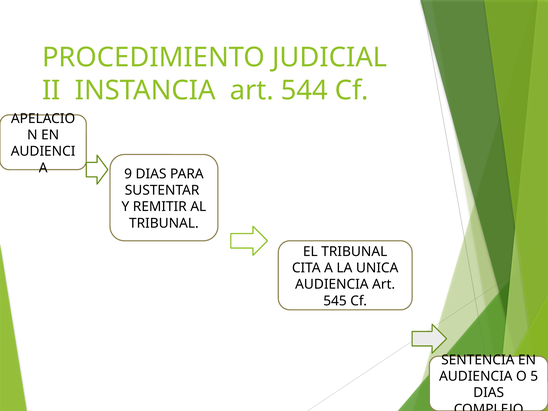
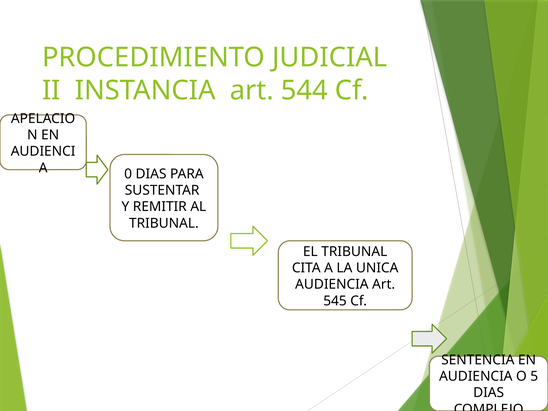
9: 9 -> 0 (128, 174)
